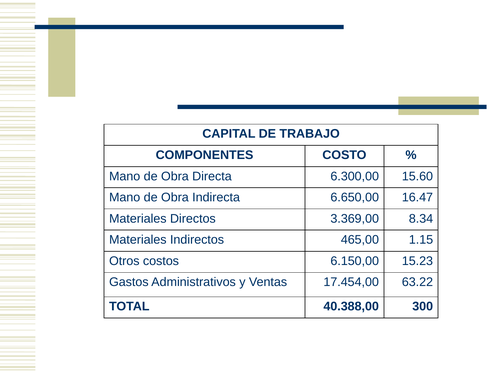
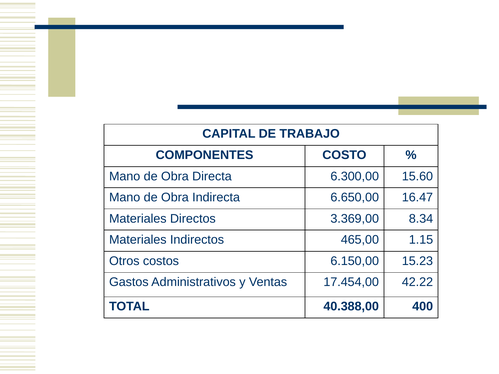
63.22: 63.22 -> 42.22 (417, 282)
300: 300 -> 400 (423, 307)
